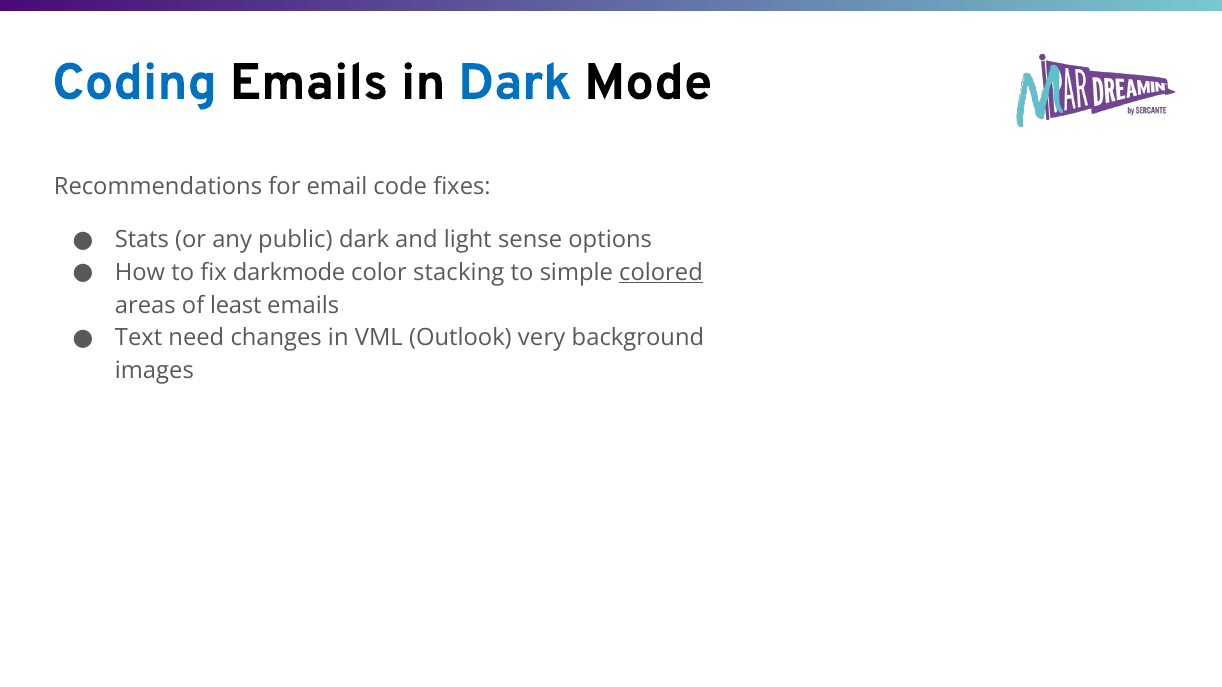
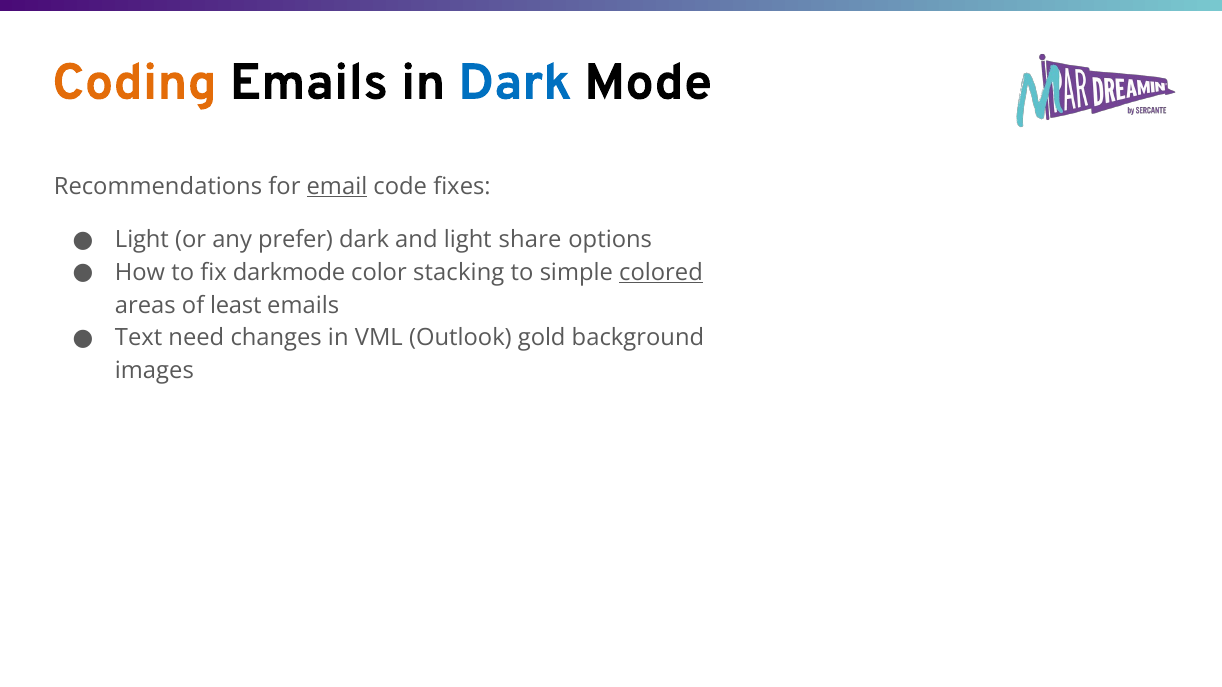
Coding colour: blue -> orange (135, 82)
email underline: none -> present (337, 186)
Stats: Stats -> Light (142, 240)
public: public -> prefer (296, 240)
sense: sense -> share (530, 240)
very: very -> gold (542, 338)
